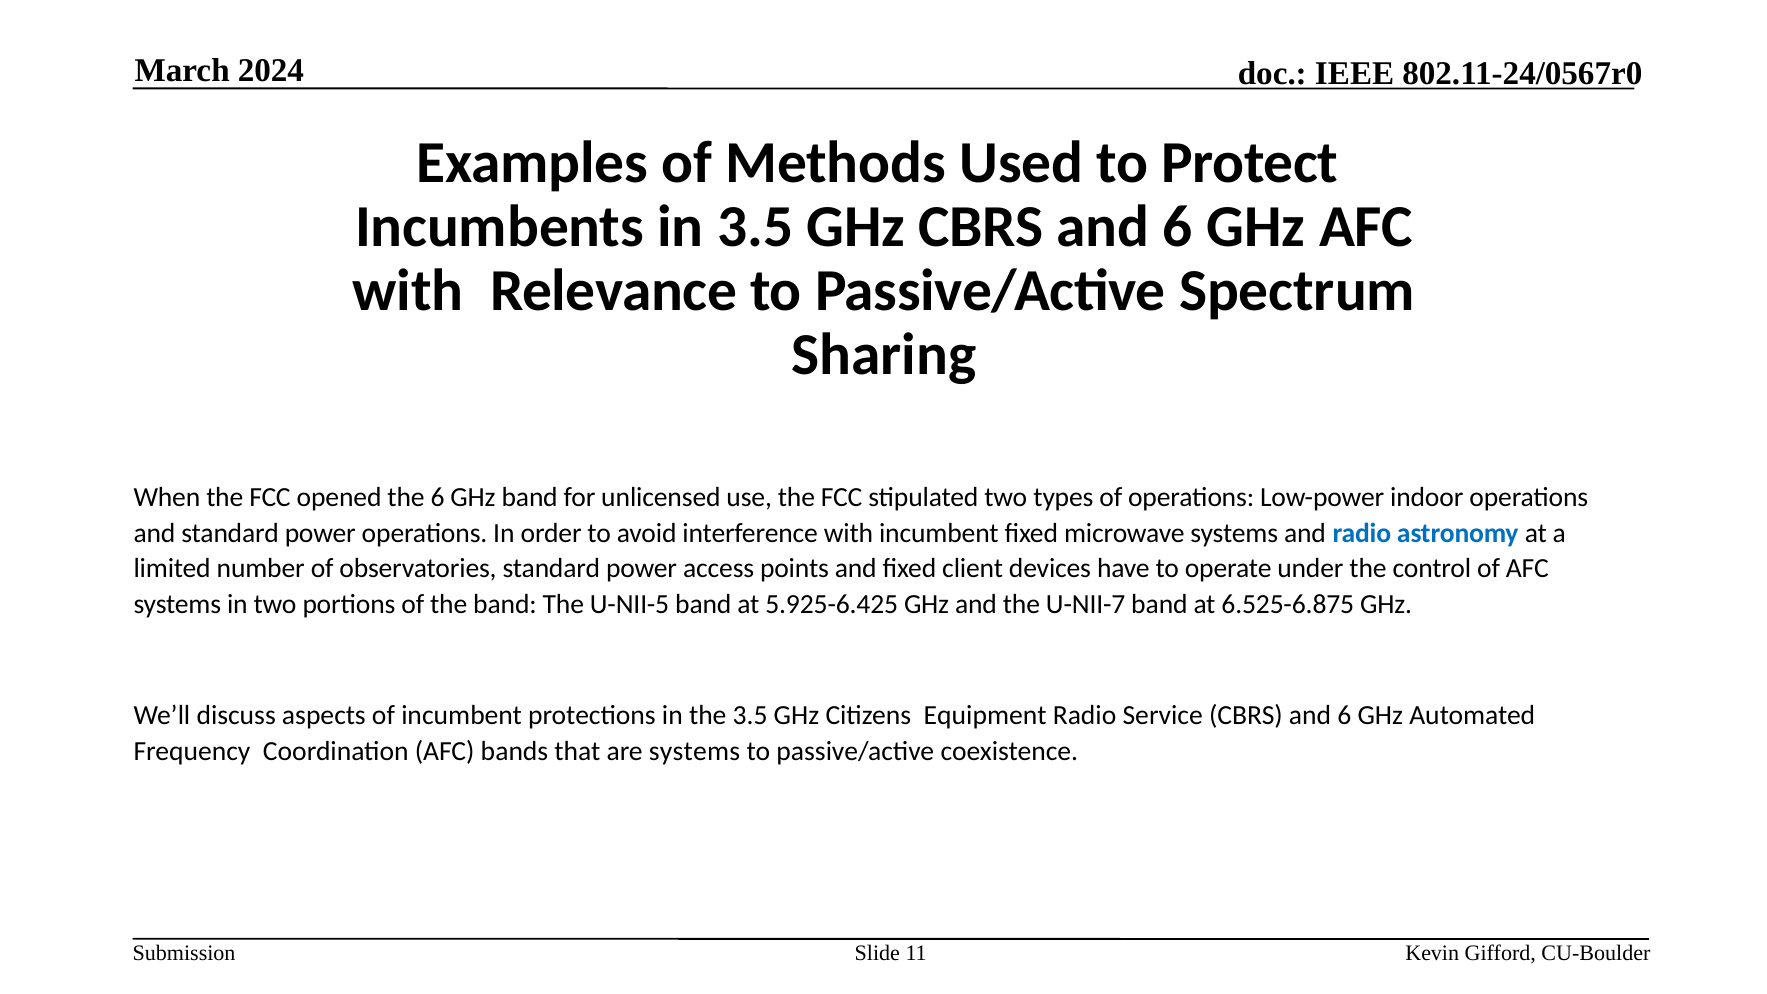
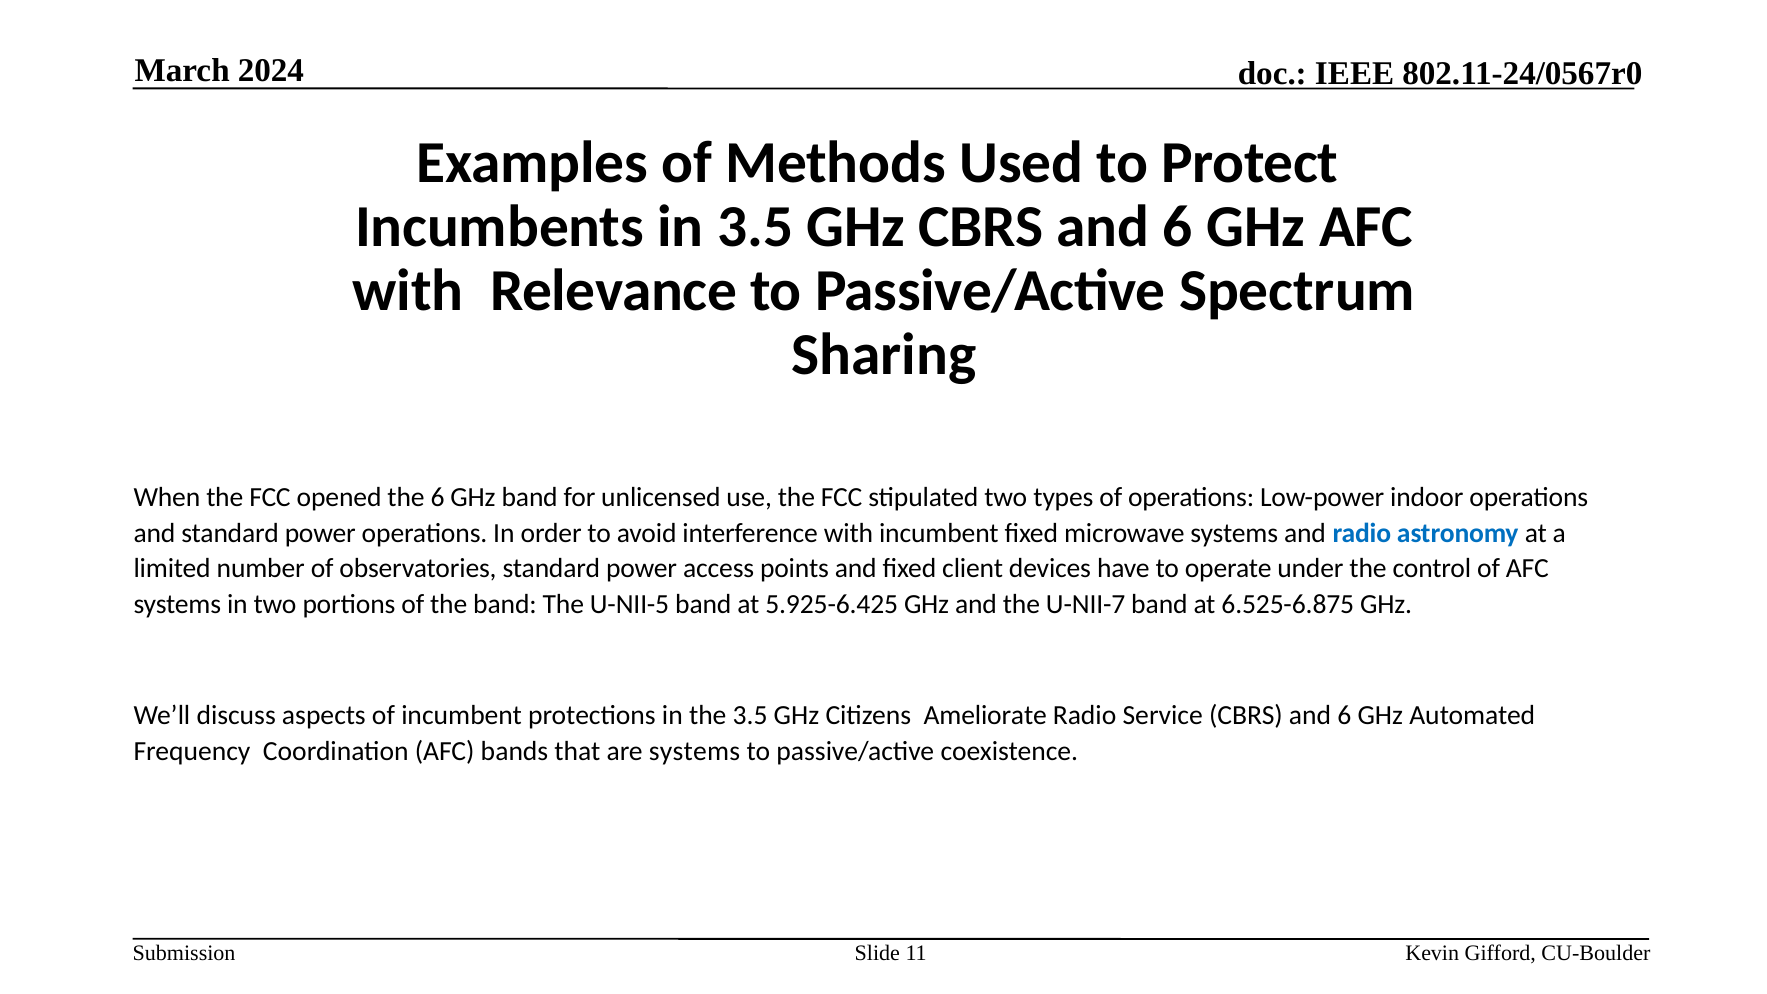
Equipment: Equipment -> Ameliorate (985, 716)
